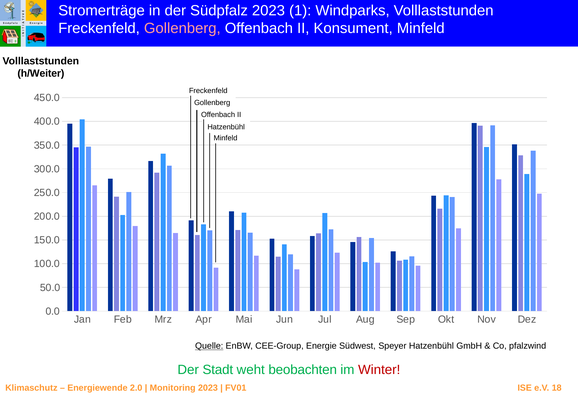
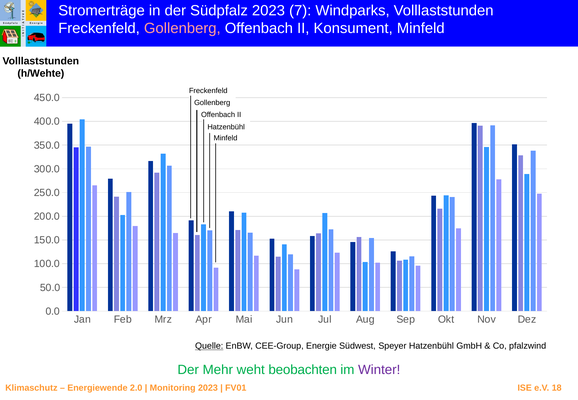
1: 1 -> 7 (300, 10)
h/Weiter: h/Weiter -> h/Wehte (41, 73)
Stadt: Stadt -> Mehr (218, 370)
Winter colour: red -> purple (379, 370)
